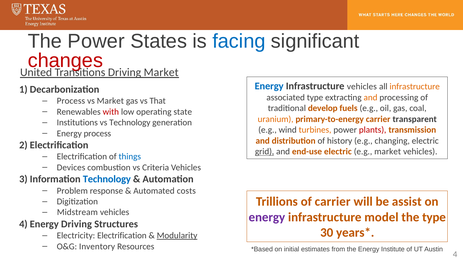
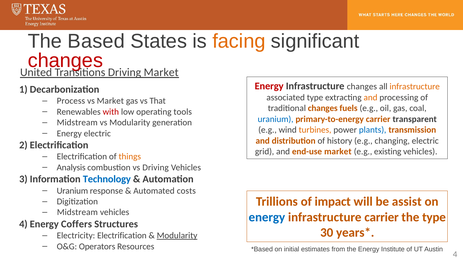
The Power: Power -> Based (96, 41)
facing colour: blue -> orange (239, 41)
Energy colour: blue -> red (269, 86)
Infrastructure vehicles: vehicles -> changes (362, 86)
traditional develop: develop -> changes (323, 108)
state: state -> tools (183, 112)
uranium colour: orange -> blue (276, 119)
Institutions: Institutions -> Midstream (77, 122)
vs Technology: Technology -> Modularity (130, 122)
plants colour: red -> blue (373, 130)
Energy process: process -> electric (97, 133)
grid underline: present -> none (265, 151)
end-use electric: electric -> market (338, 151)
e.g market: market -> existing (388, 151)
things colour: blue -> orange (130, 156)
Devices: Devices -> Analysis (71, 167)
vs Criteria: Criteria -> Driving (156, 167)
Problem: Problem -> Uranium (72, 190)
of carrier: carrier -> impact (333, 201)
energy colour: purple -> blue (267, 217)
infrastructure model: model -> carrier (382, 217)
Energy Driving: Driving -> Coffers (76, 224)
Inventory: Inventory -> Operators (97, 246)
